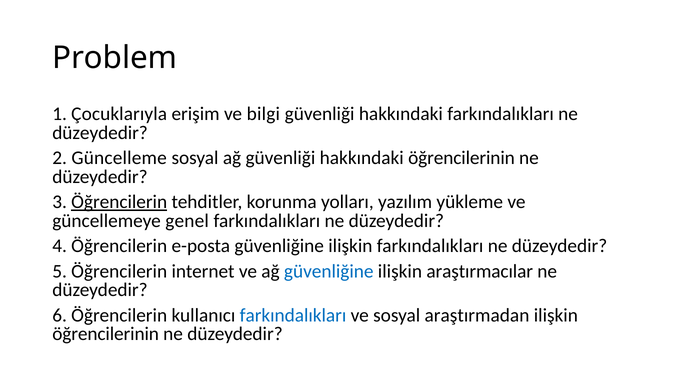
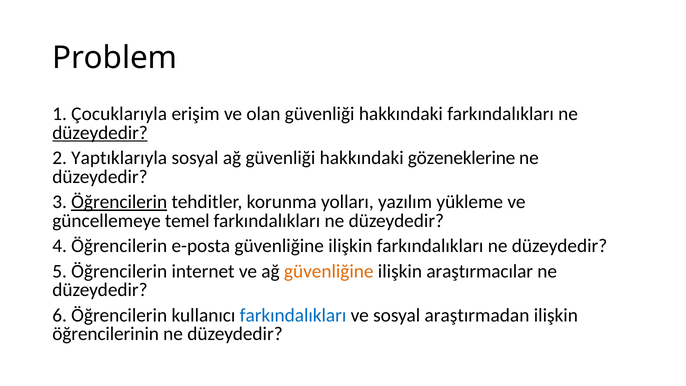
bilgi: bilgi -> olan (263, 114)
düzeydedir underline: none -> present (100, 133)
Güncelleme: Güncelleme -> Yaptıklarıyla (119, 158)
hakkındaki öğrencilerinin: öğrencilerinin -> gözeneklerine (462, 158)
genel: genel -> temel (187, 221)
güvenliğine colour: blue -> orange (329, 271)
